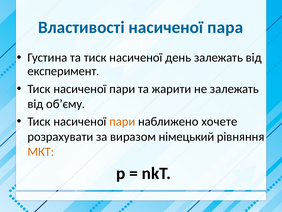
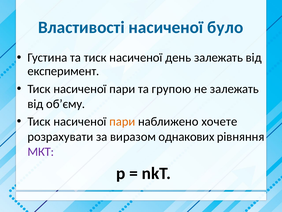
пара: пара -> було (225, 27)
жарити: жарити -> групою (171, 89)
німецький: німецький -> однакових (186, 136)
МКТ colour: orange -> purple (41, 151)
